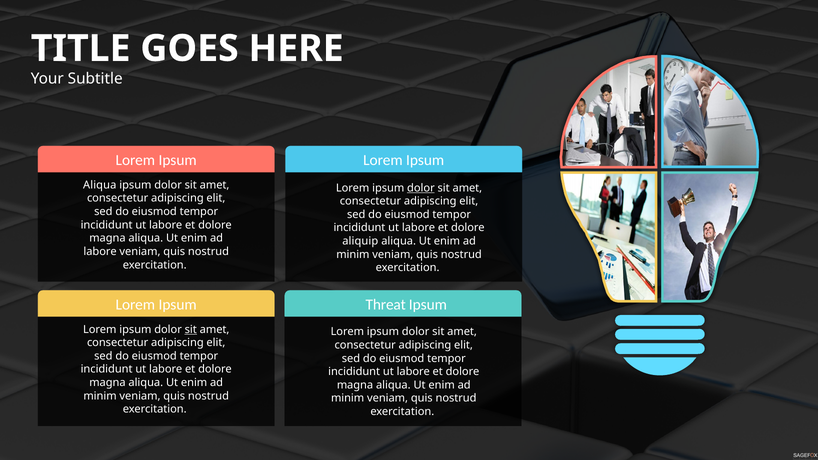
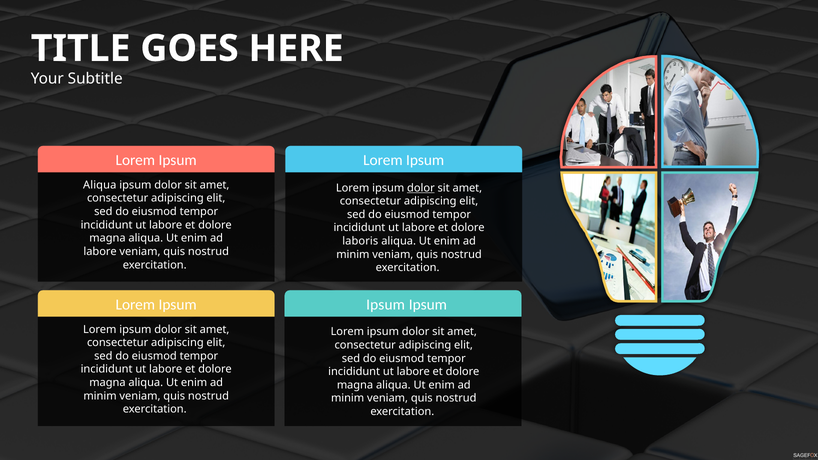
aliquip: aliquip -> laboris (360, 241)
Threat: Threat -> Ipsum (386, 305)
sit underline: present -> none (191, 330)
